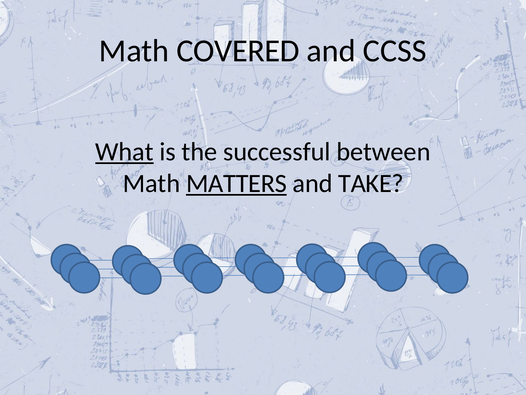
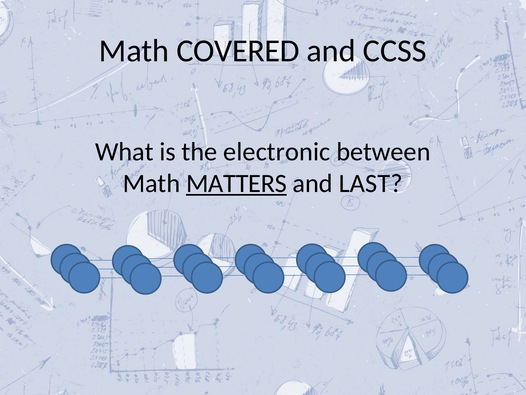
What underline: present -> none (124, 152)
successful: successful -> electronic (277, 152)
TAKE: TAKE -> LAST (371, 183)
